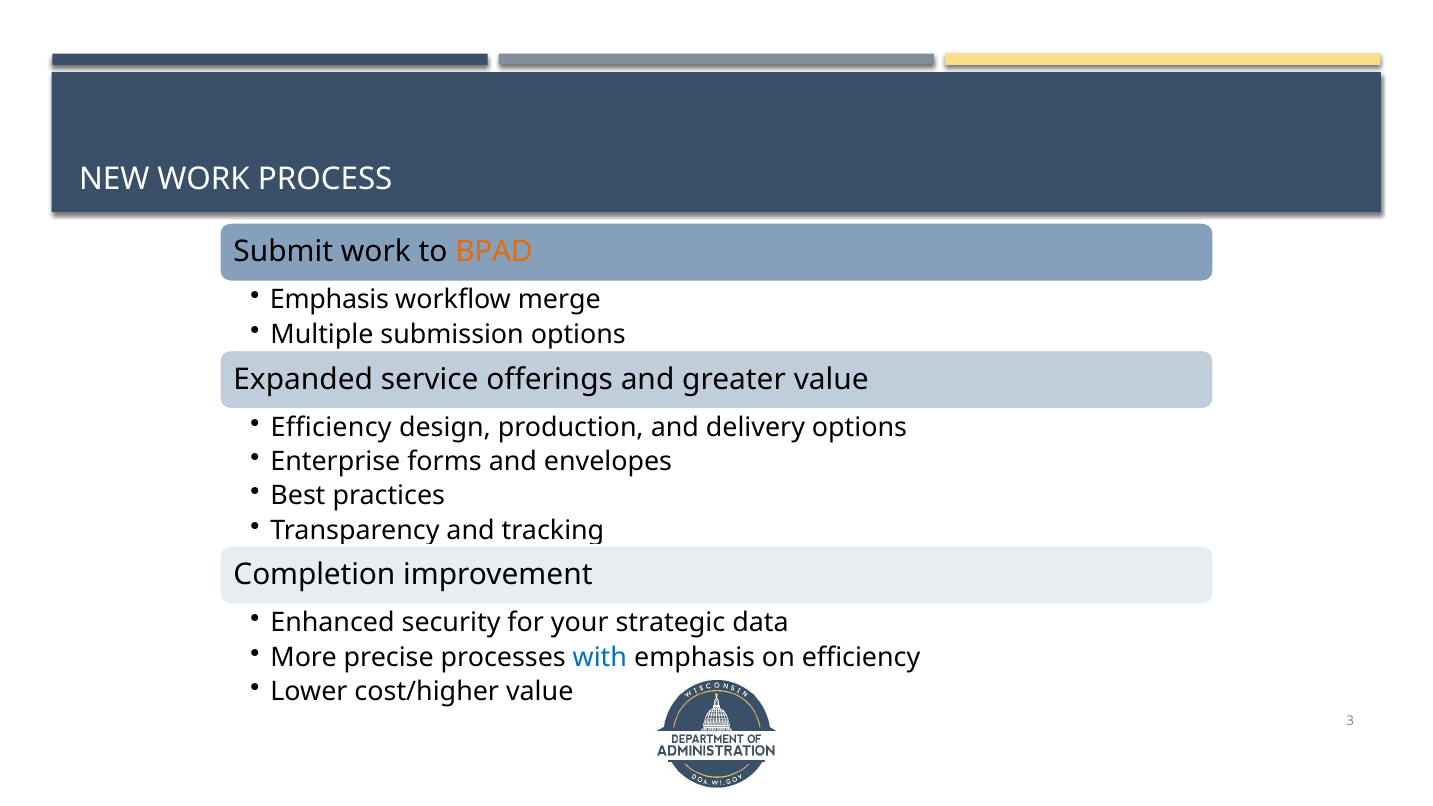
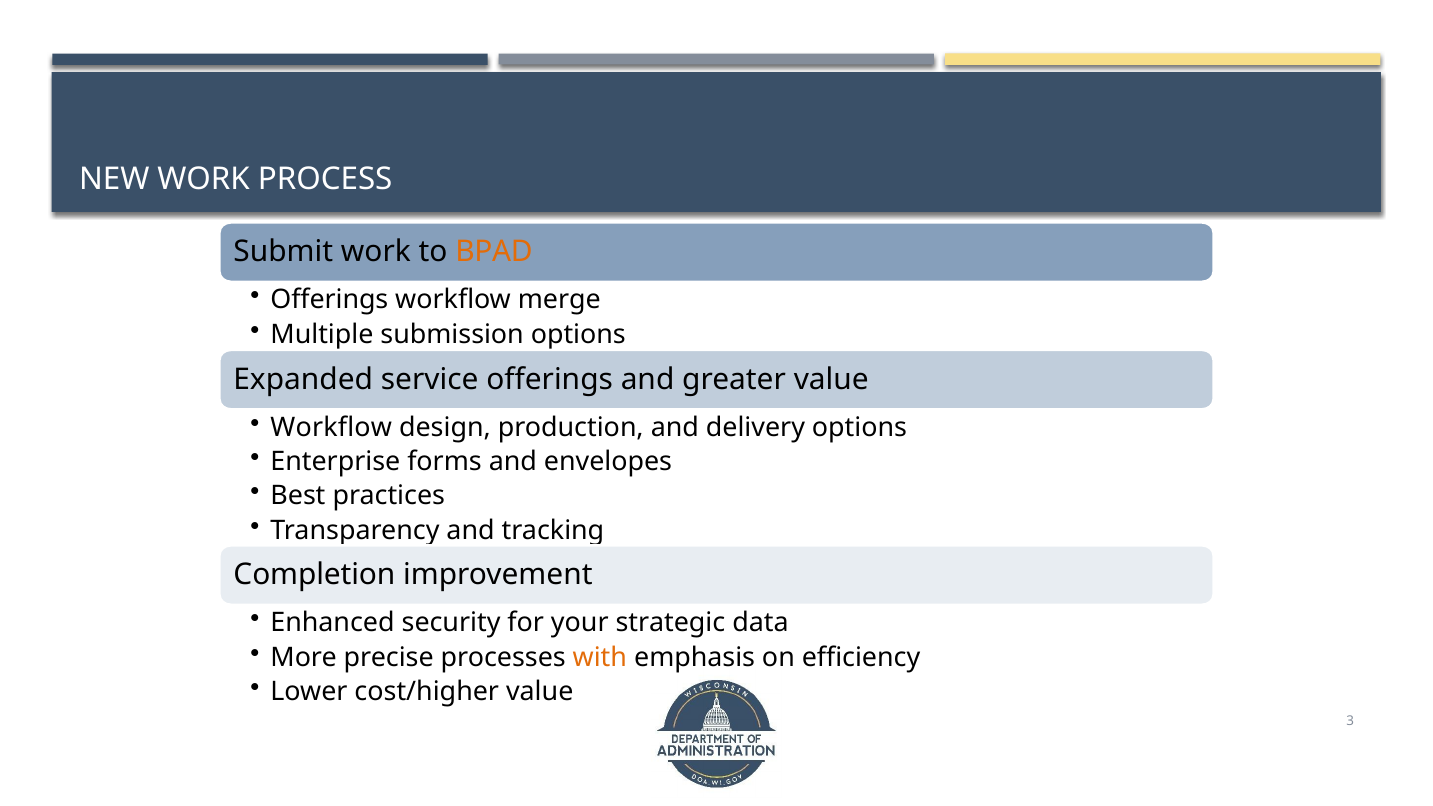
Emphasis: Emphasis -> Offerings (329, 300)
Efficiency: Efficiency -> Workflow (331, 427)
with colour: blue -> orange (600, 657)
